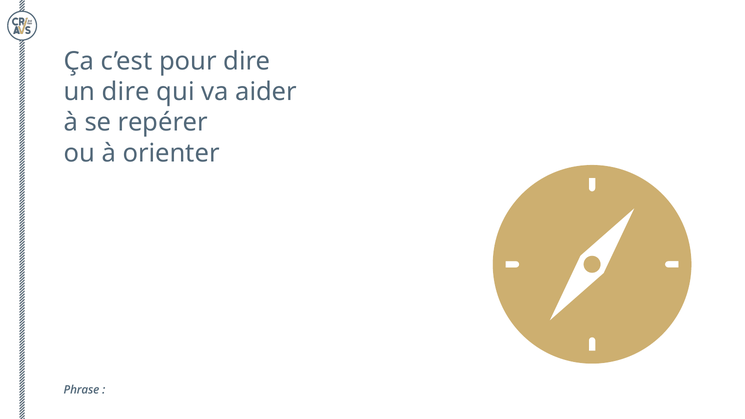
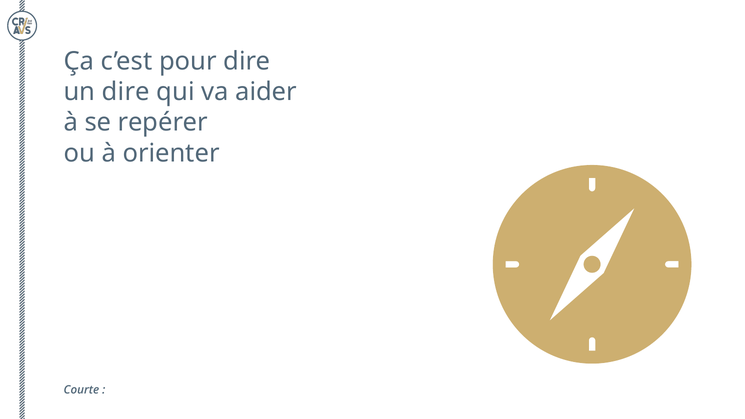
Phrase: Phrase -> Courte (81, 390)
